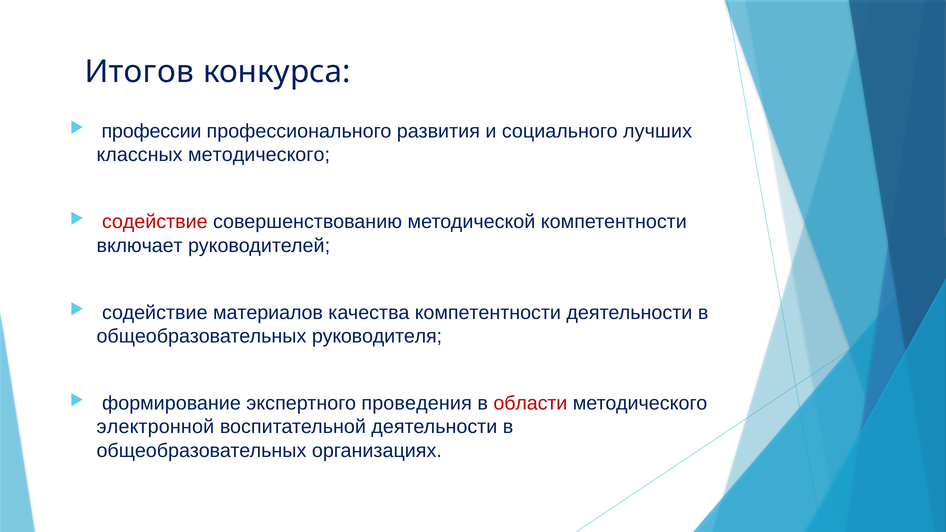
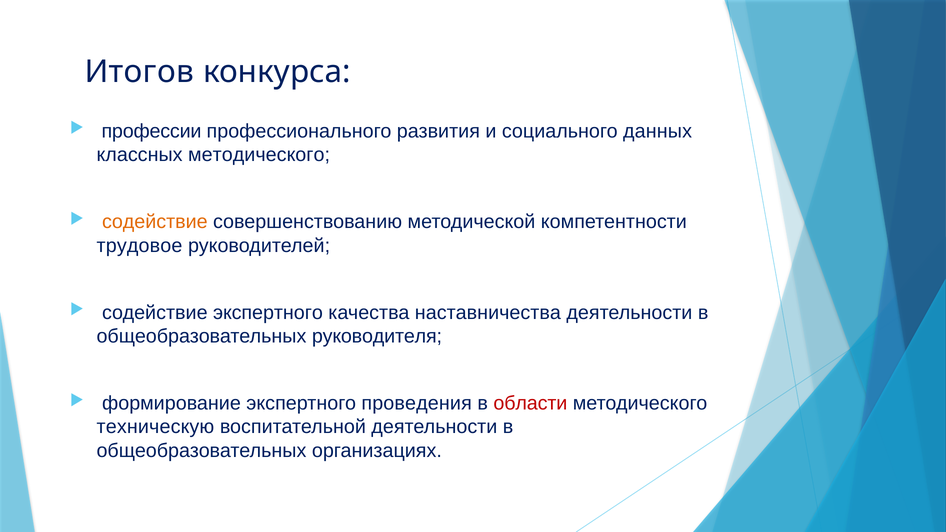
лучших: лучших -> данных (658, 131)
содействие colour: red -> orange (155, 222)
включает: включает -> трудовое (140, 246)
содействие материалов: материалов -> экспертного (268, 313)
качества компетентности: компетентности -> наставничества (488, 313)
электронной: электронной -> техническую (155, 427)
